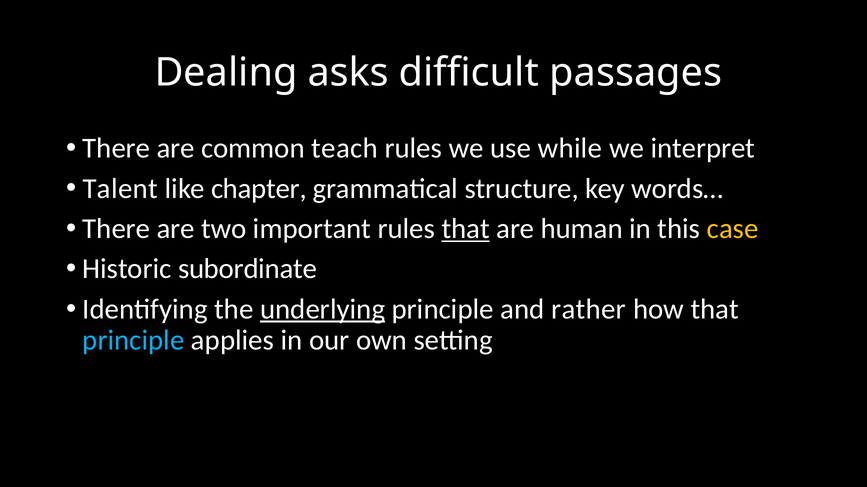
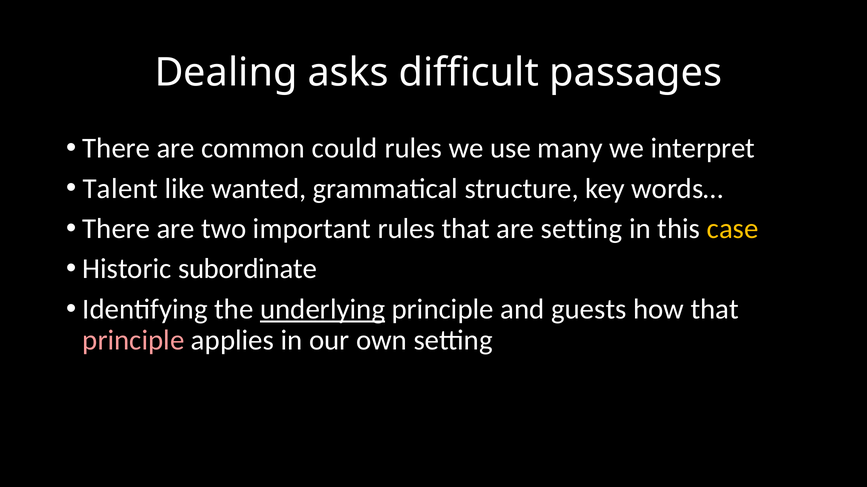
teach: teach -> could (345, 149)
while: while -> many (570, 149)
chapter: chapter -> wanted (259, 189)
that underline: present -> none (466, 229)
are human: human -> setting (582, 229)
rather: rather -> guests (589, 310)
principle colour: light blue -> pink (133, 341)
